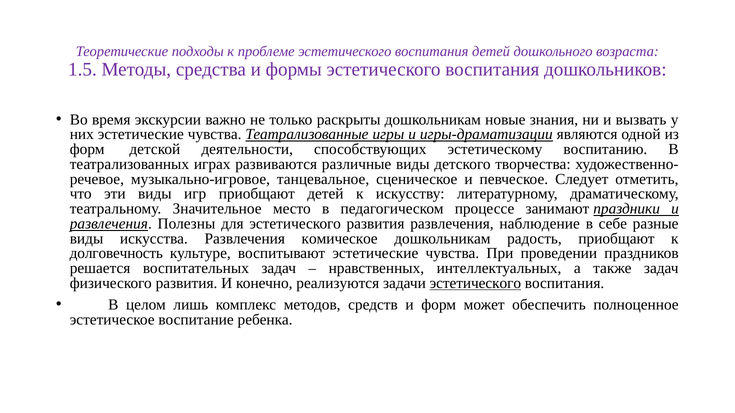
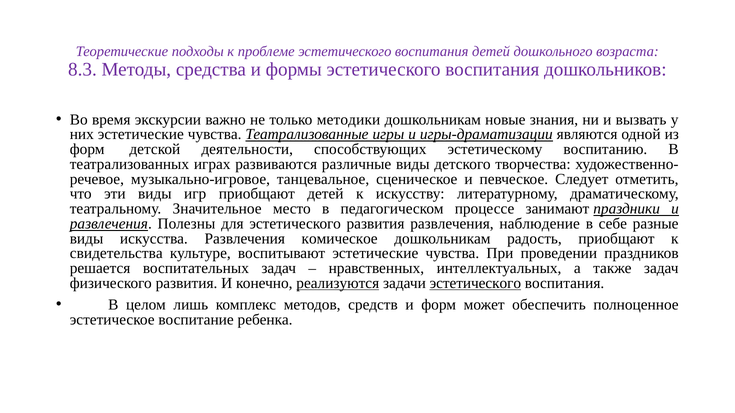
1.5: 1.5 -> 8.3 (82, 70)
раскрыты: раскрыты -> методики (349, 120)
долговечность: долговечность -> свидетельства (116, 254)
реализуются underline: none -> present (338, 283)
